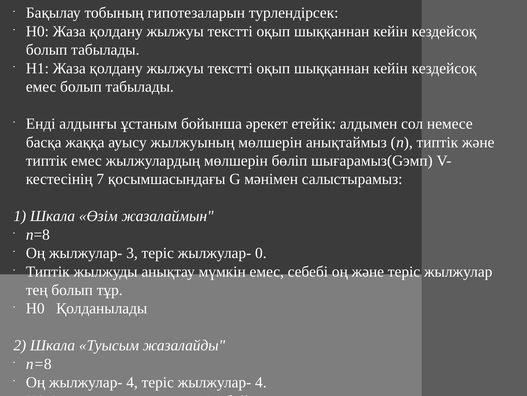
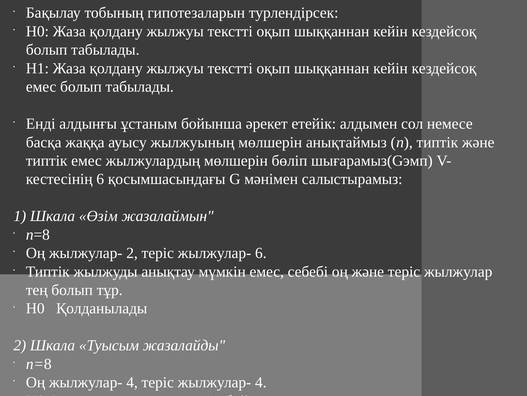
7: 7 -> 6 (100, 179)
жылжулар- 3: 3 -> 2 (132, 253)
жылжулар- 0: 0 -> 6 (261, 253)
